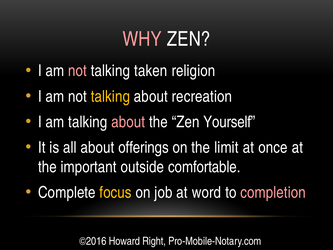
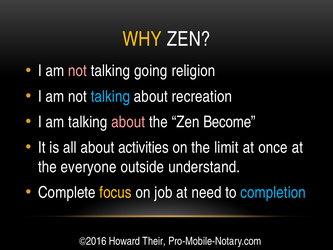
WHY colour: pink -> yellow (142, 39)
taken: taken -> going (151, 71)
talking colour: yellow -> light blue (110, 96)
Yourself: Yourself -> Become (229, 122)
offerings: offerings -> activities (143, 147)
important: important -> everyone (89, 167)
comfortable: comfortable -> understand (204, 167)
word: word -> need (207, 192)
completion colour: pink -> light blue (273, 192)
Right: Right -> Their (154, 241)
